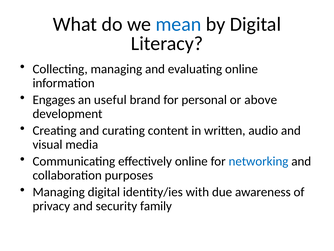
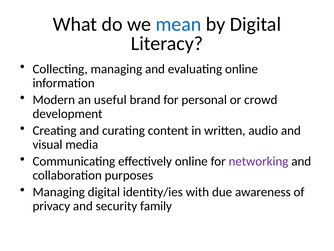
Engages: Engages -> Modern (54, 100)
above: above -> crowd (261, 100)
networking colour: blue -> purple (258, 161)
